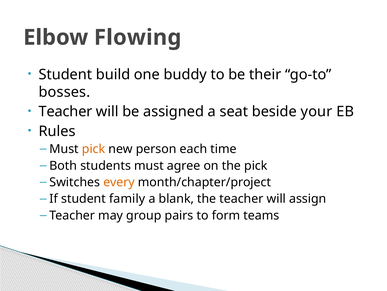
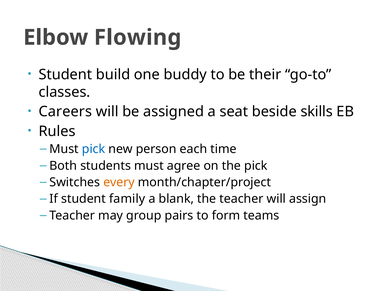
bosses: bosses -> classes (65, 92)
Teacher: Teacher -> Careers (65, 111)
your: your -> skills (317, 111)
pick colour: orange -> blue (94, 149)
